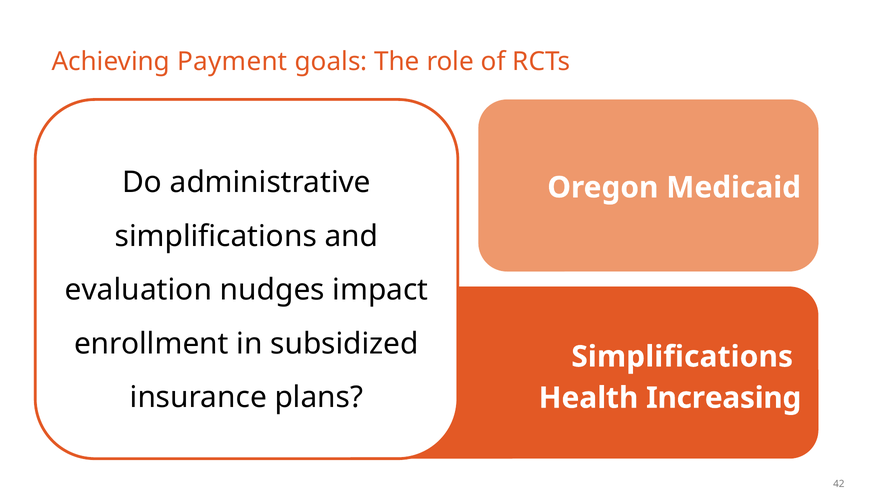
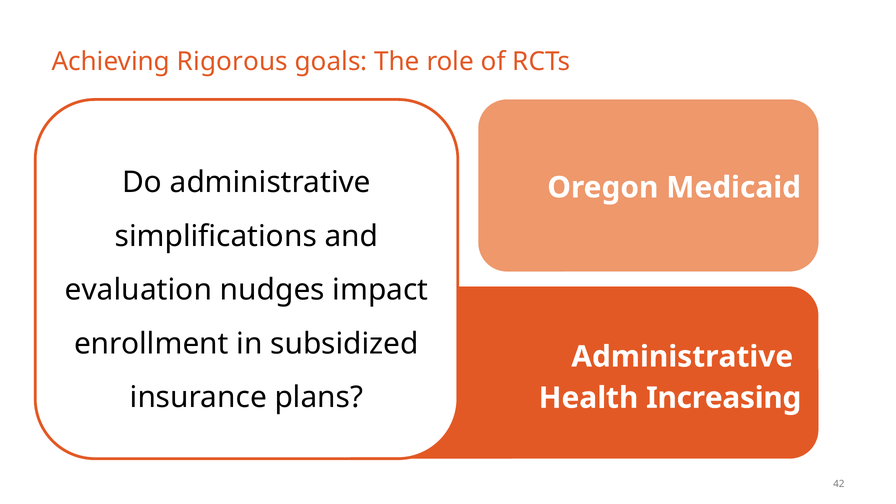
Payment: Payment -> Rigorous (232, 62)
Simplifications: Simplifications -> Administrative (682, 357)
